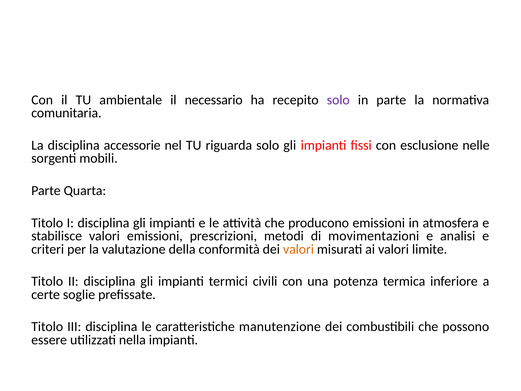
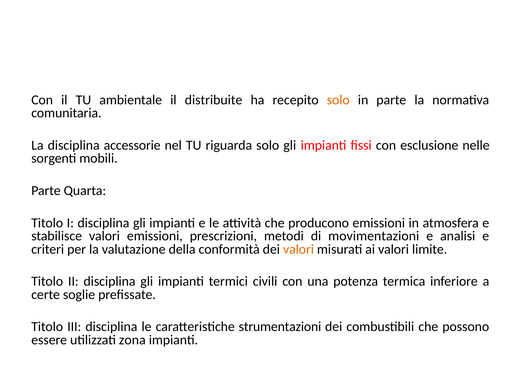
necessario: necessario -> distribuite (214, 100)
solo colour: purple -> orange (338, 100)
manutenzione: manutenzione -> strumentazioni (280, 327)
nella: nella -> zona (132, 340)
